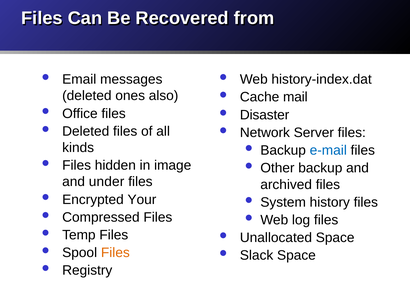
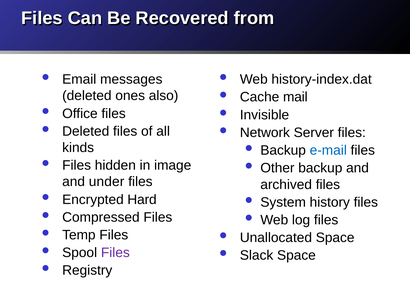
Disaster: Disaster -> Invisible (265, 115)
Your: Your -> Hard (142, 200)
Files colour: orange -> purple (115, 253)
